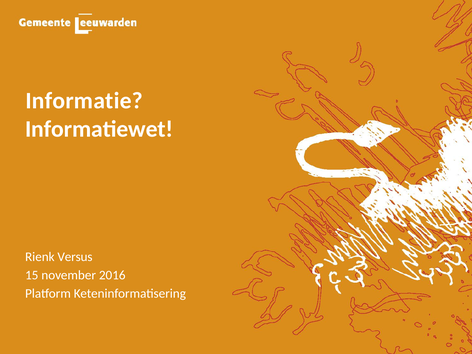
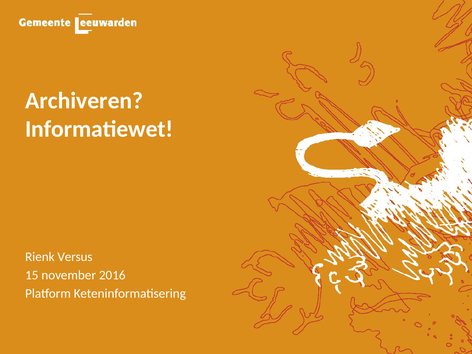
Informatie: Informatie -> Archiveren (84, 101)
